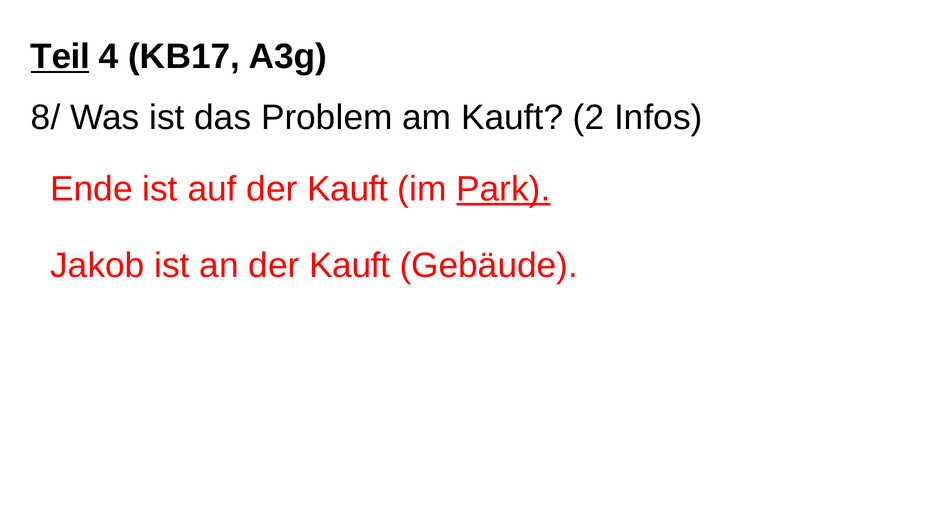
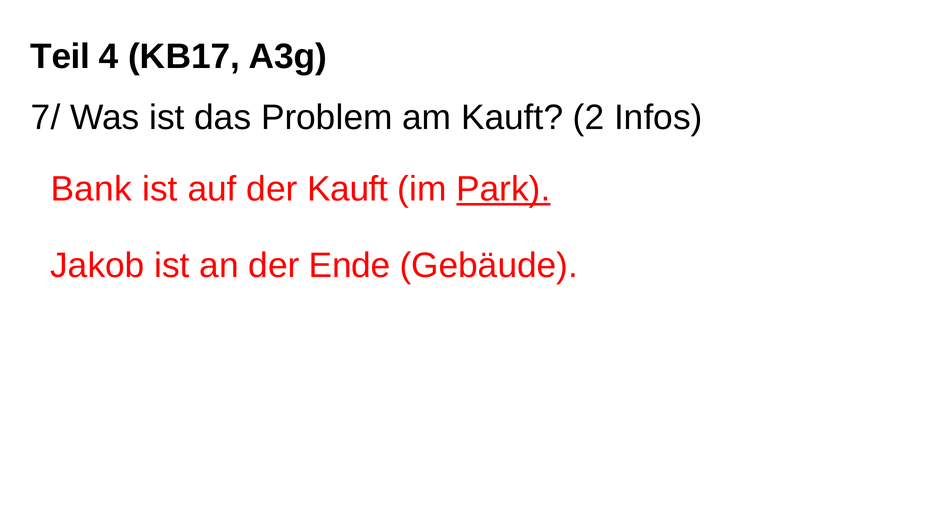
Teil underline: present -> none (60, 57)
8/: 8/ -> 7/ (46, 118)
Ende: Ende -> Bank (91, 189)
an der Kauft: Kauft -> Ende (350, 265)
